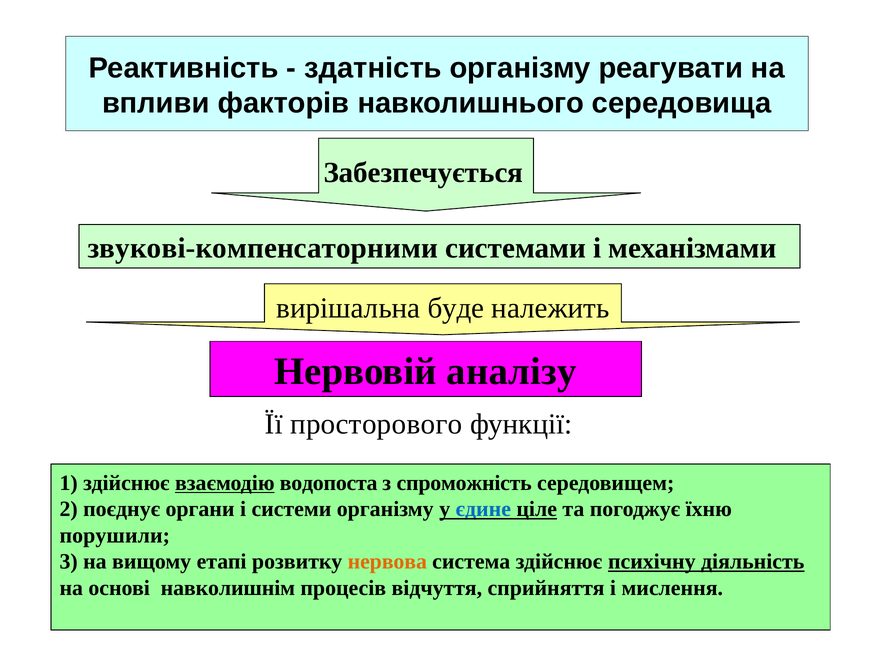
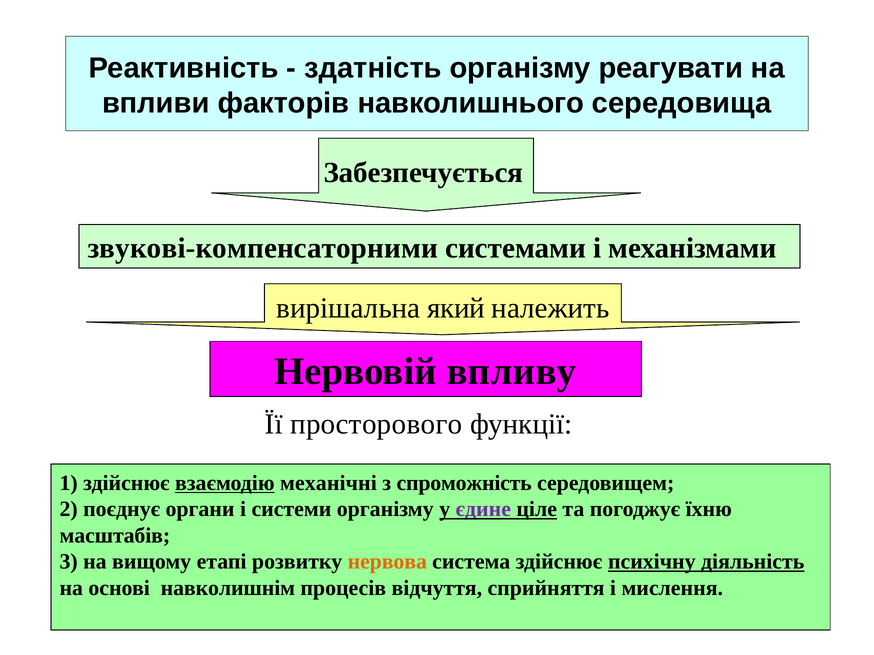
буде: буде -> який (456, 308)
аналізу: аналізу -> впливу (511, 372)
водопоста: водопоста -> механічні (328, 483)
єдине colour: blue -> purple (483, 510)
порушили: порушили -> масштабів (115, 536)
